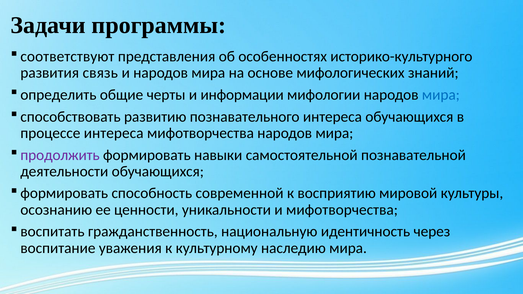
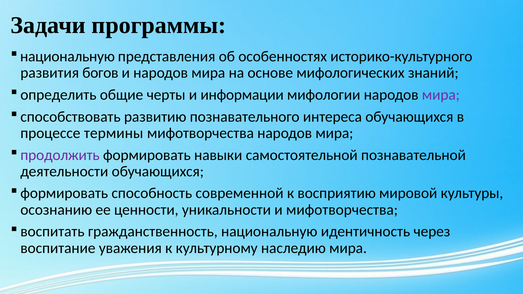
соответствуют: соответствуют -> национальную (68, 56)
связь: связь -> богов (100, 73)
мира colour: blue -> purple (441, 95)
процессе интереса: интереса -> термины (114, 133)
